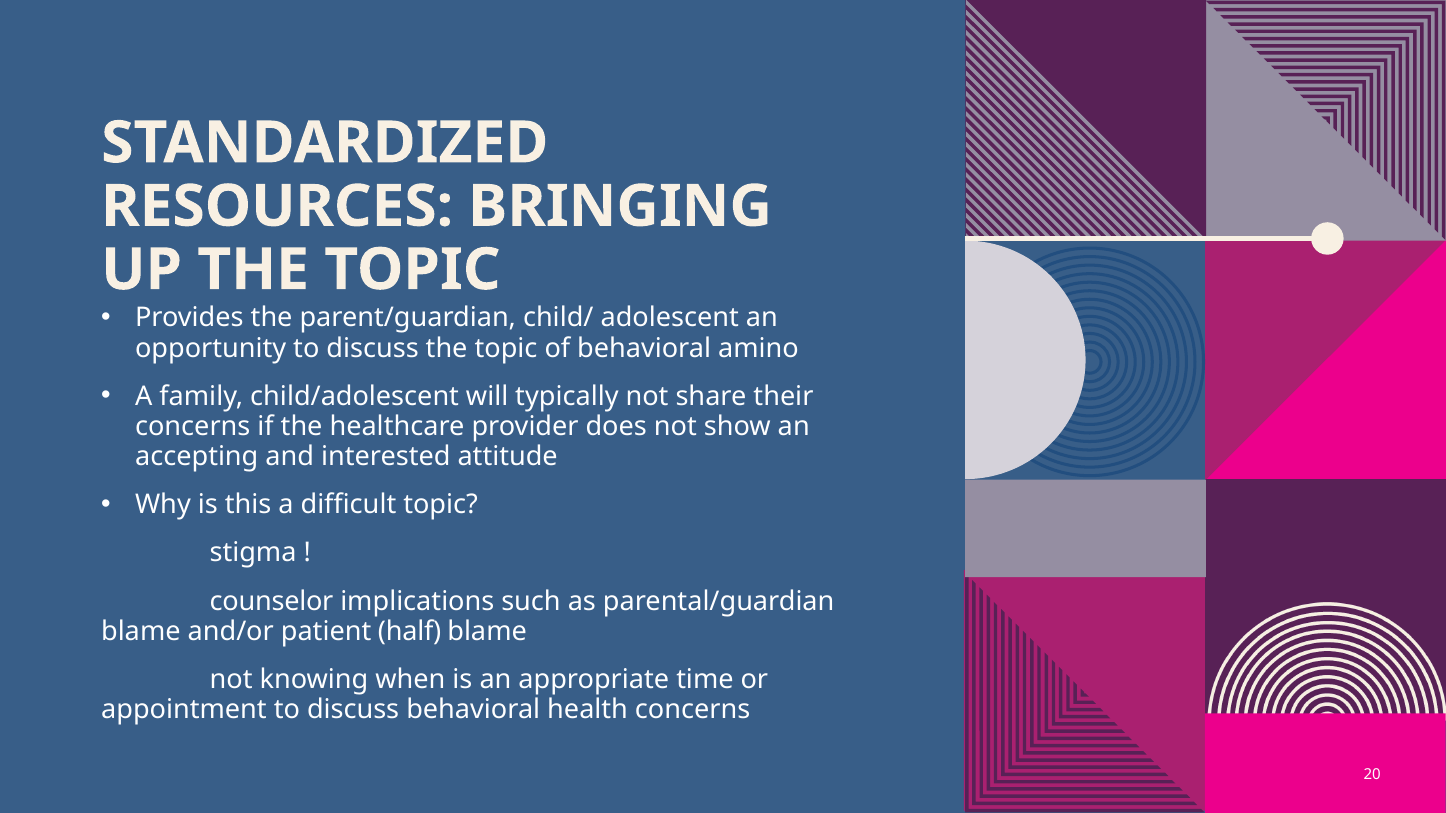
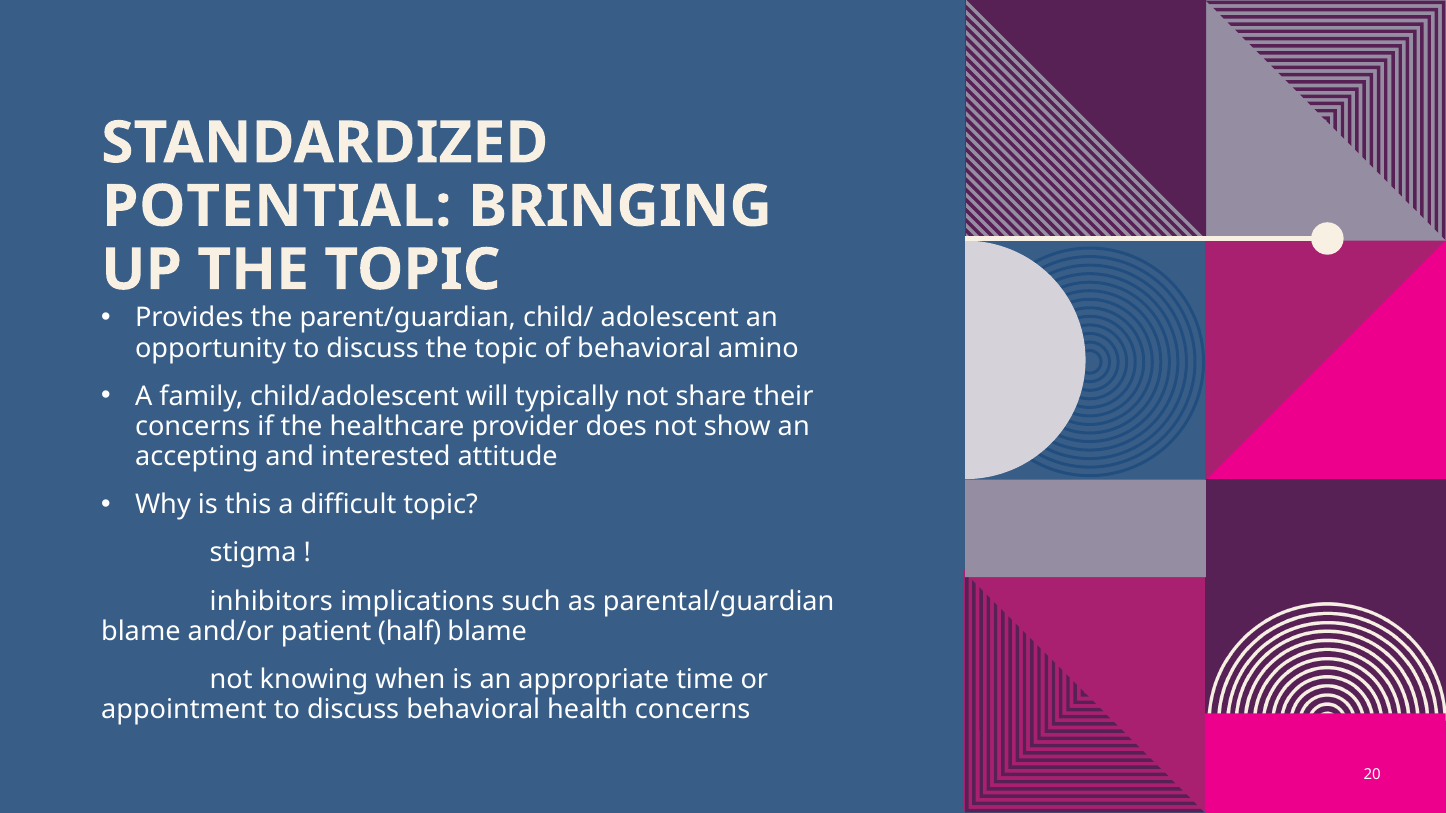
RESOURCES: RESOURCES -> POTENTIAL (277, 207)
counselor: counselor -> inhibitors (271, 601)
